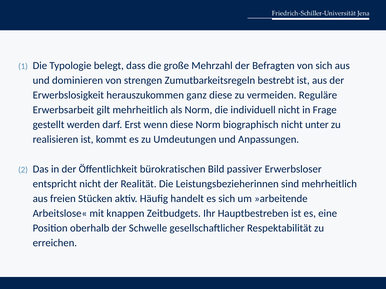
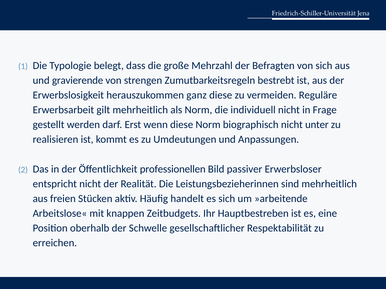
dominieren: dominieren -> gravierende (78, 80)
bürokratischen: bürokratischen -> professionellen (173, 169)
